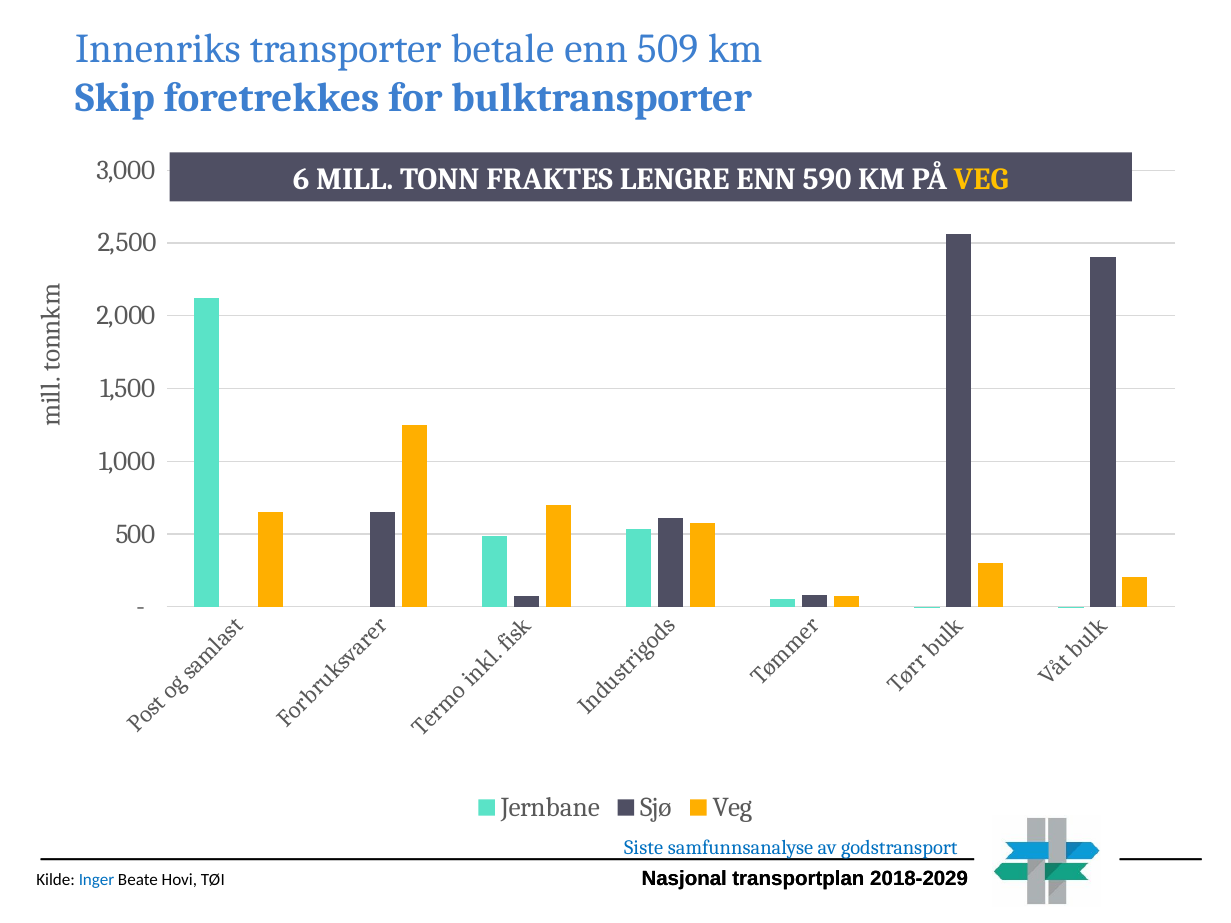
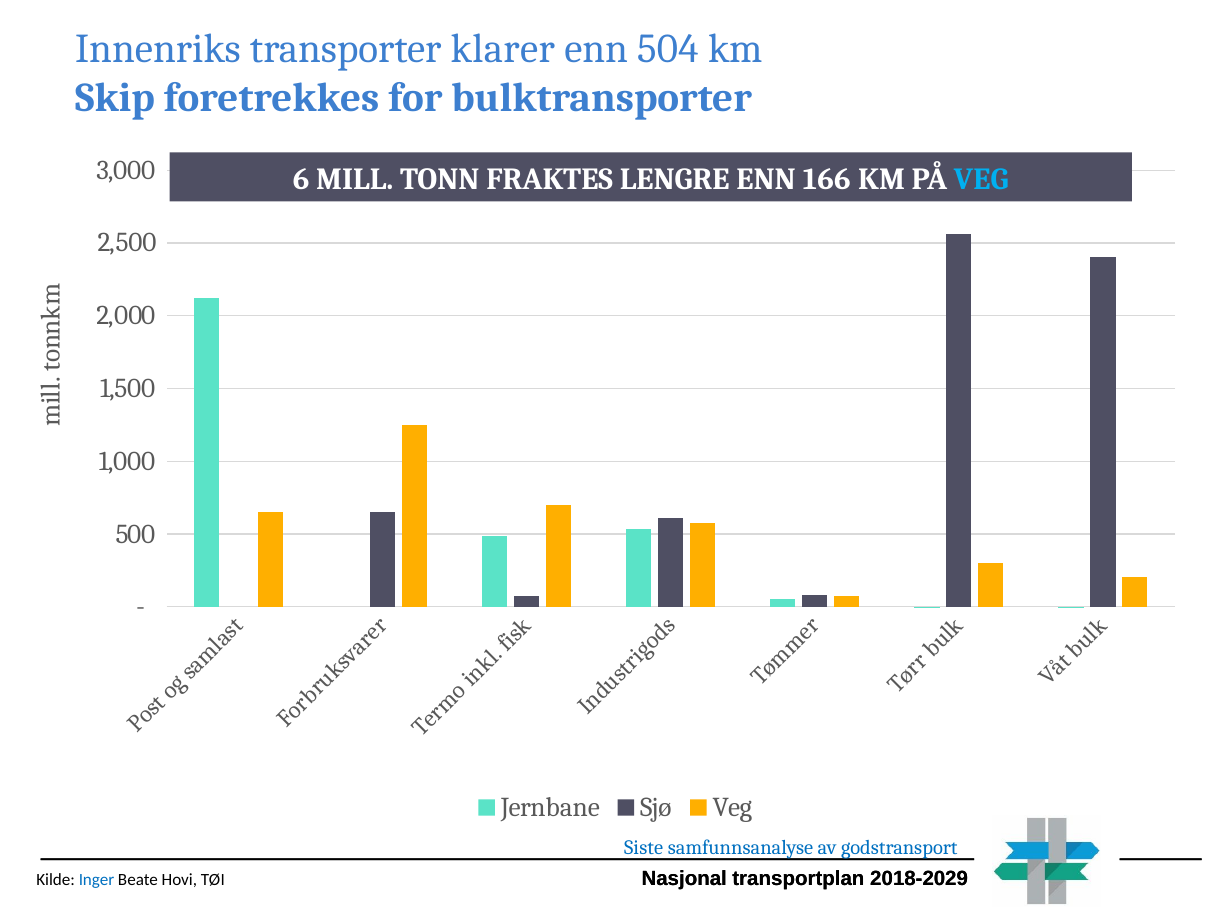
betale: betale -> klarer (503, 49)
509: 509 -> 504 (668, 49)
590: 590 -> 166 (827, 179)
VEG colour: yellow -> light blue (981, 179)
